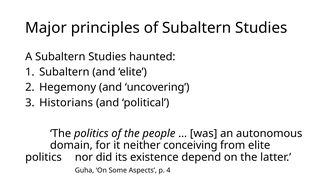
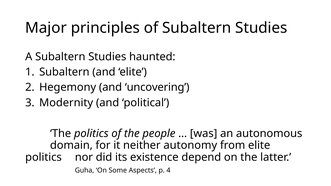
Historians: Historians -> Modernity (66, 103)
conceiving: conceiving -> autonomy (190, 145)
